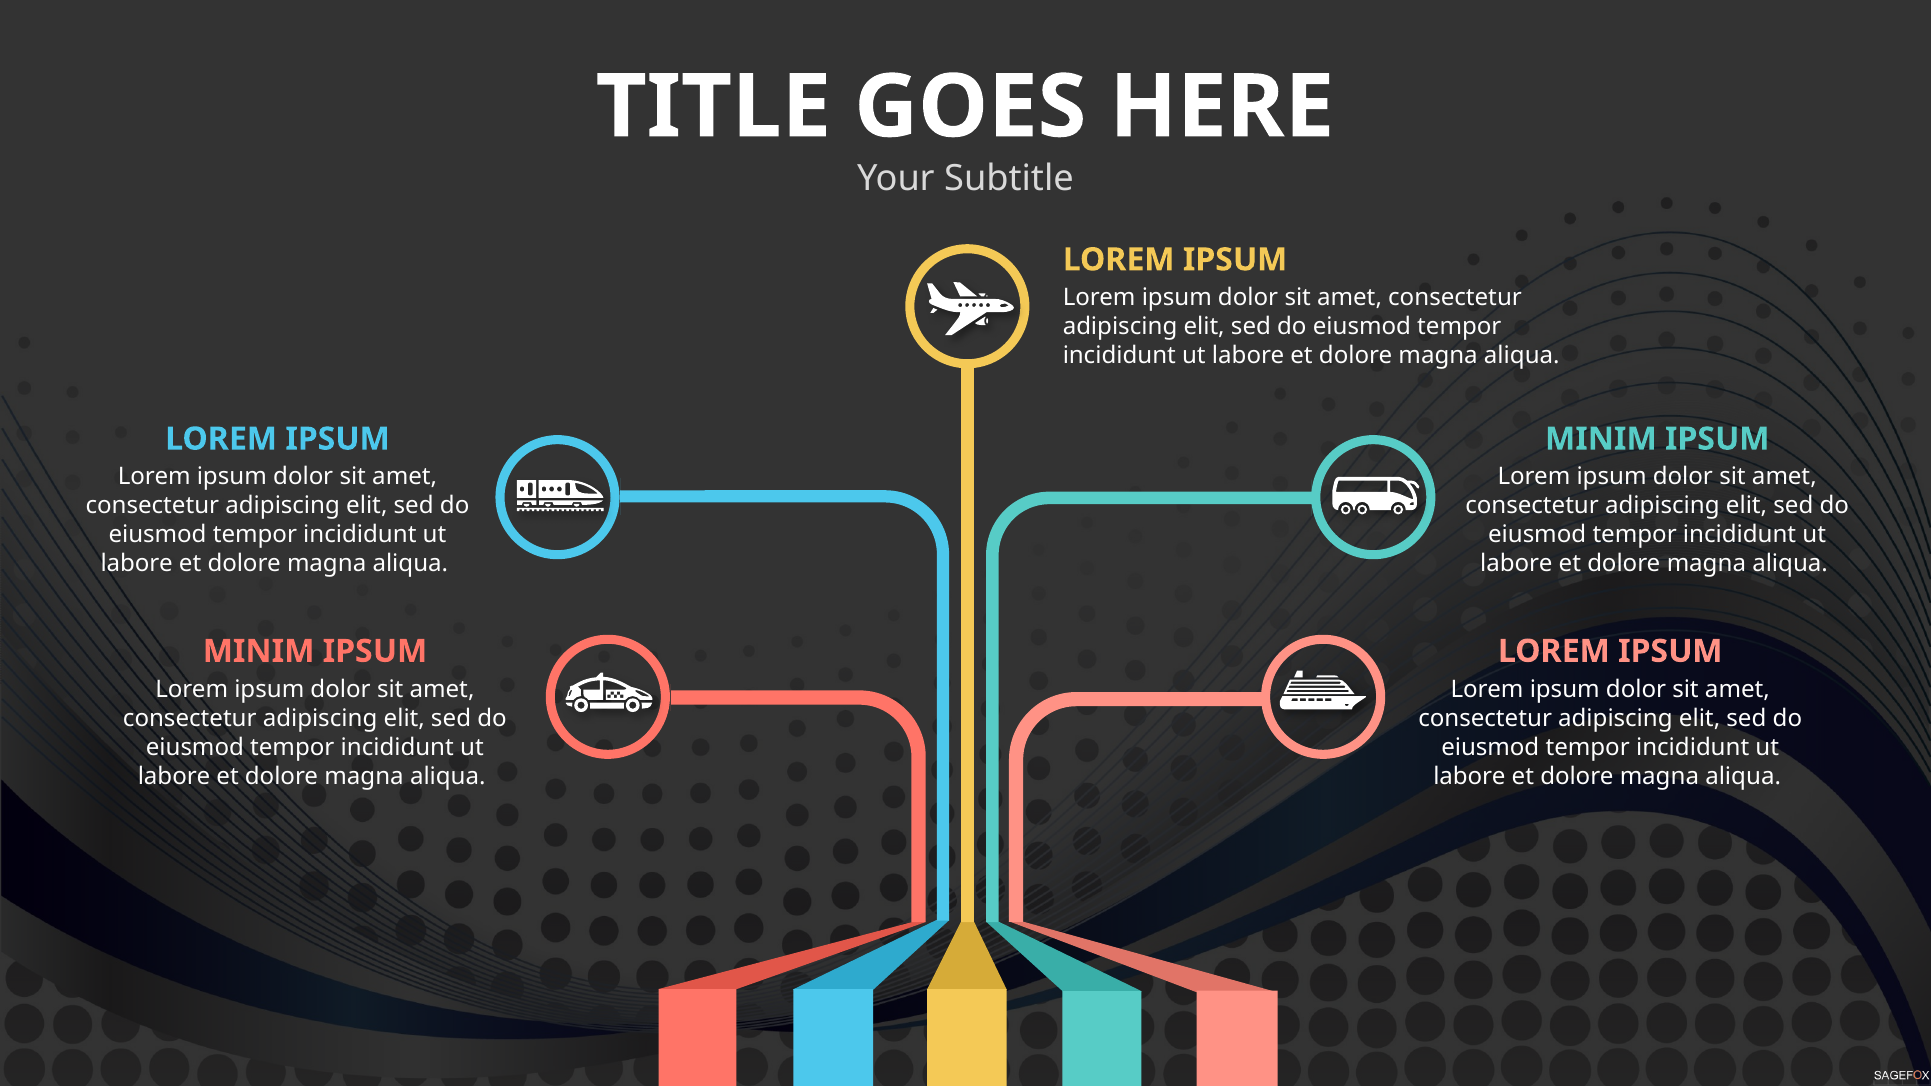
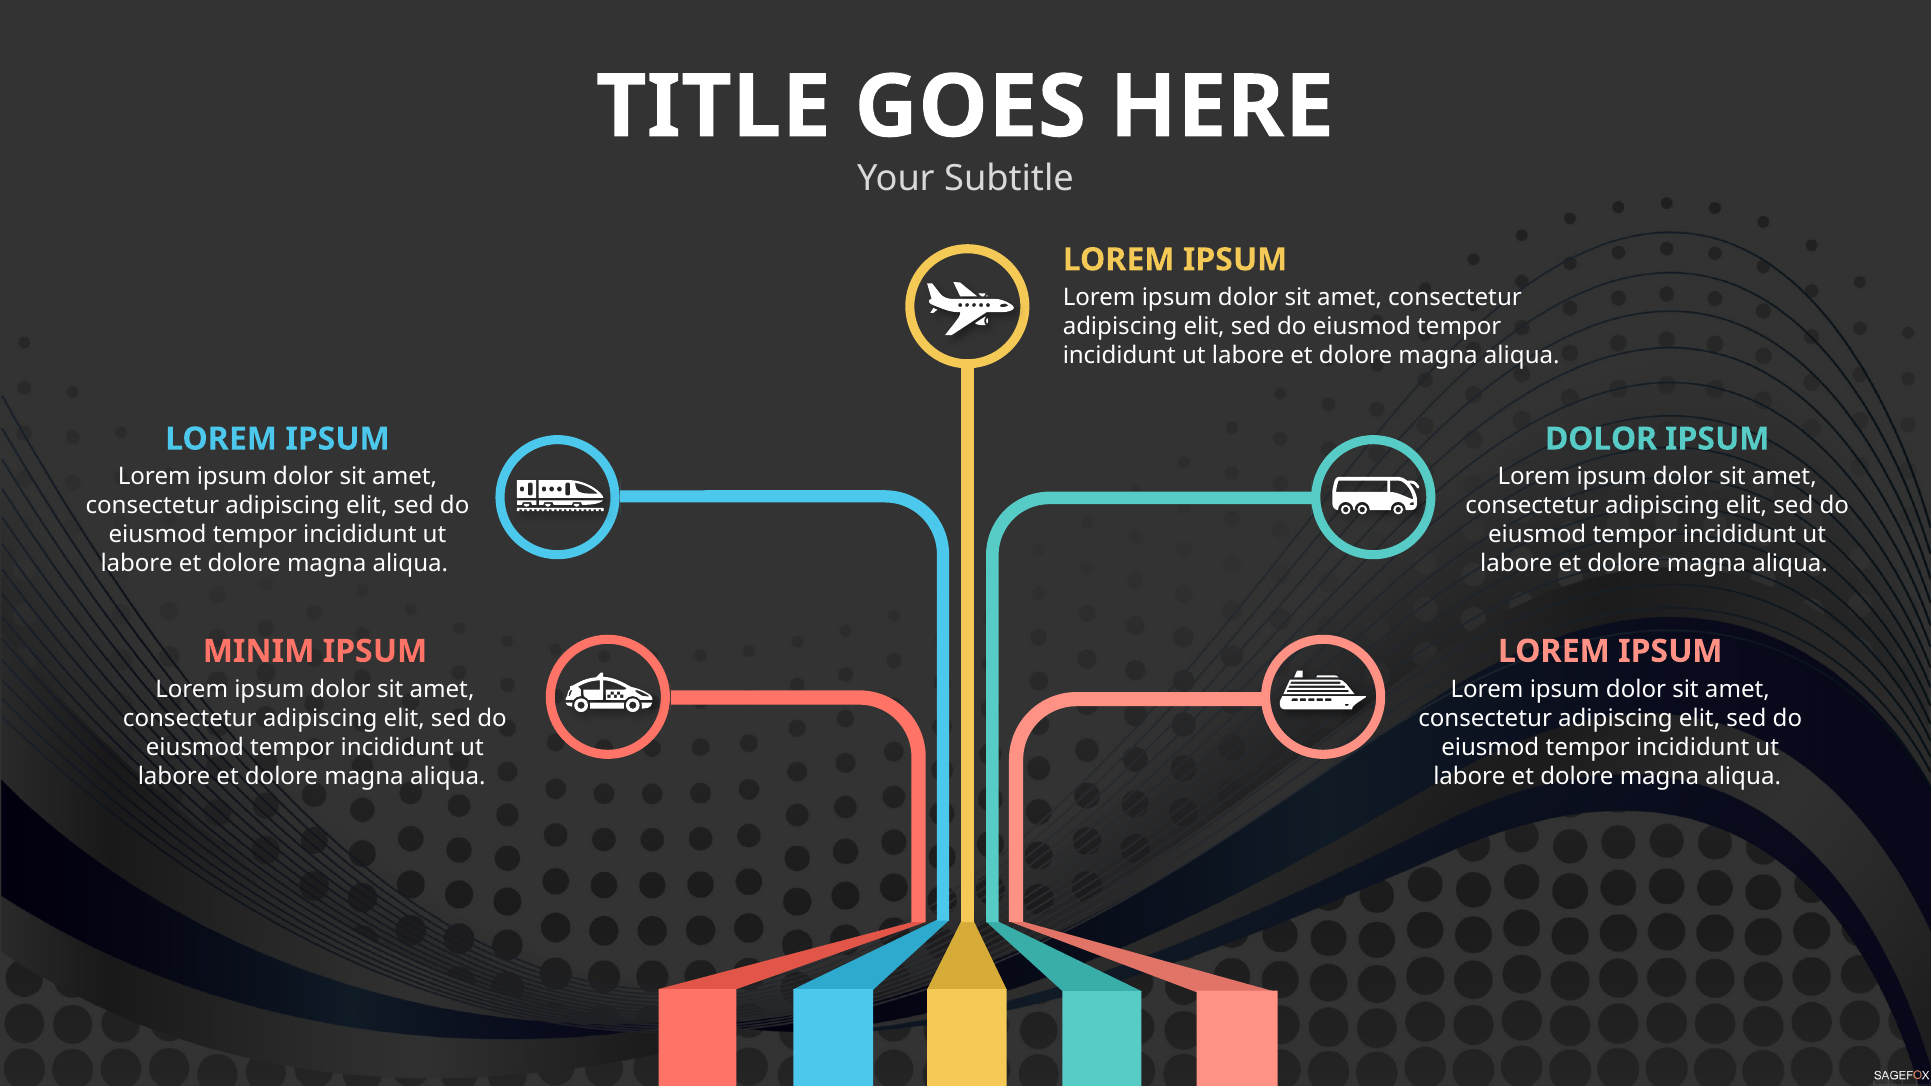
MINIM: MINIM -> DOLOR (1601, 439)
